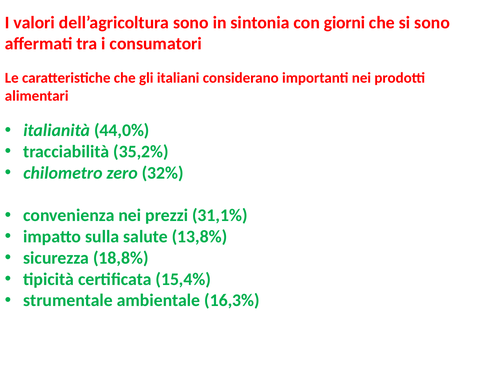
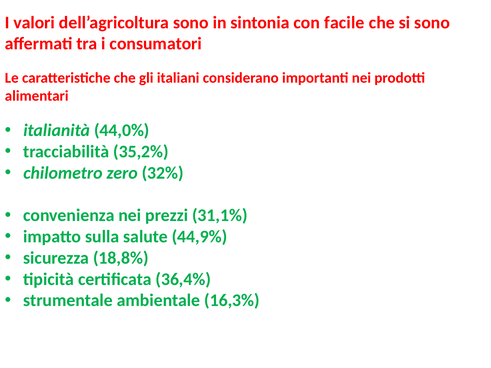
giorni: giorni -> facile (344, 23)
13,8%: 13,8% -> 44,9% (200, 237)
15,4%: 15,4% -> 36,4% (183, 279)
